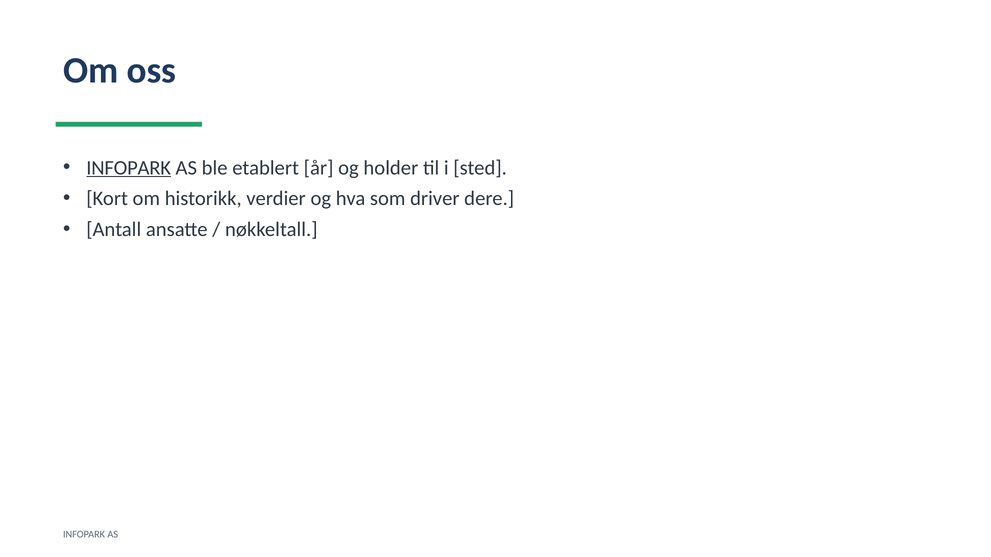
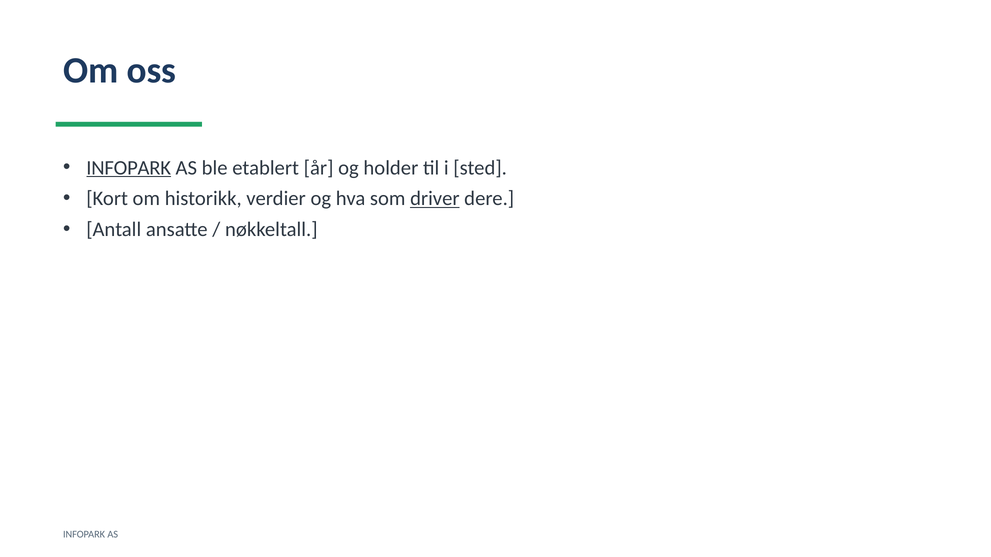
driver underline: none -> present (435, 199)
